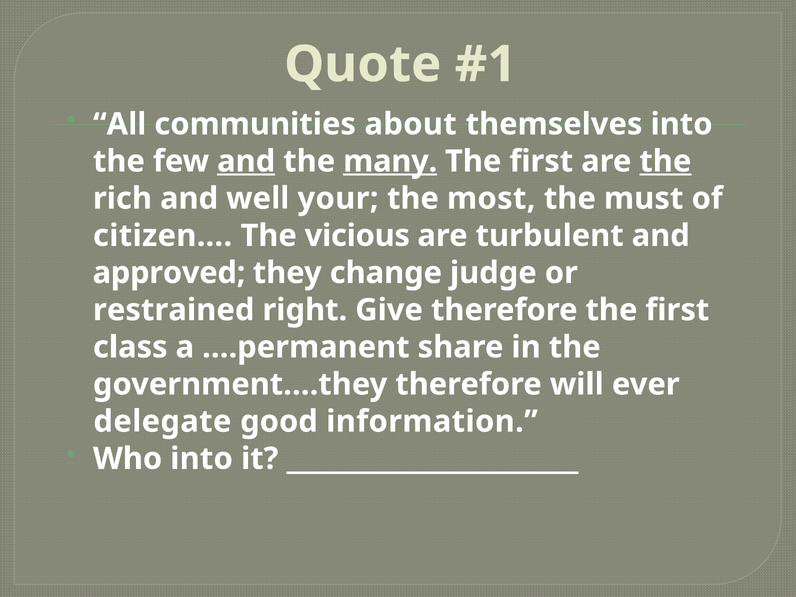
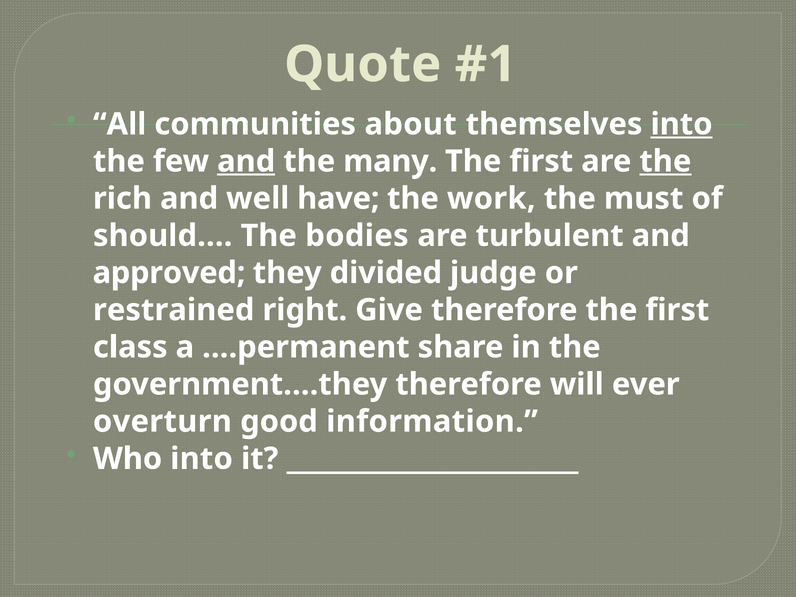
into underline: none -> present (682, 124)
many underline: present -> none (390, 161)
your: your -> have (338, 198)
most: most -> work (491, 198)
citizen…: citizen… -> should… (163, 236)
vicious: vicious -> bodies (357, 236)
change: change -> divided (386, 273)
delegate: delegate -> overturn (162, 422)
